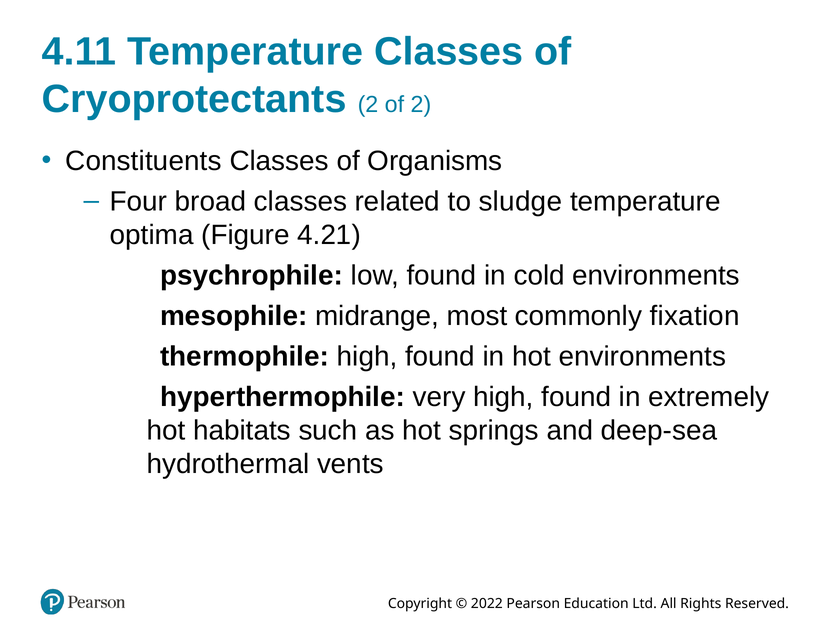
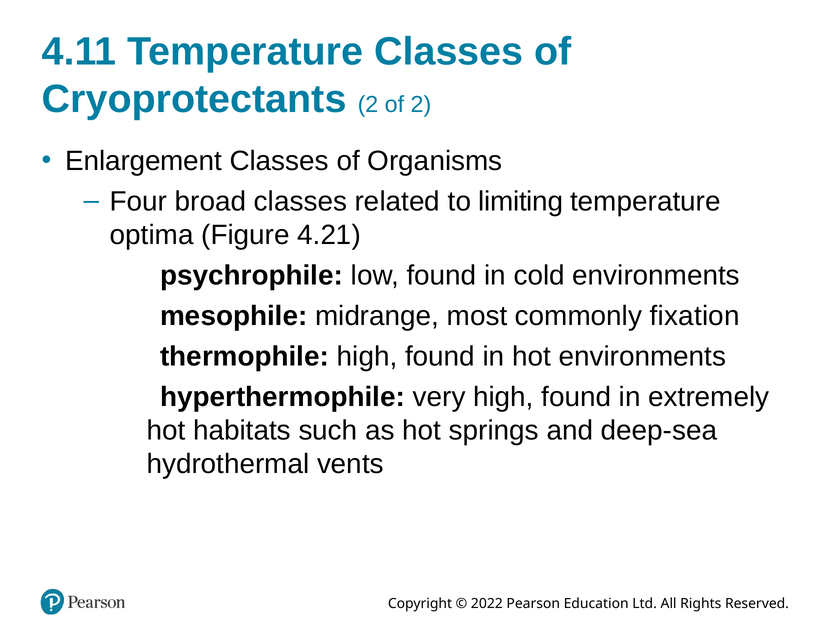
Constituents: Constituents -> Enlargement (144, 161)
sludge: sludge -> limiting (521, 202)
